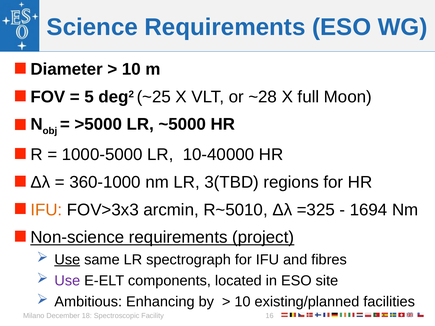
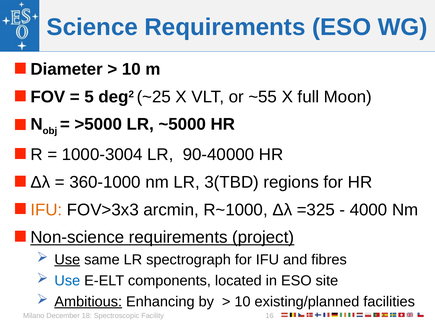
~28: ~28 -> ~55 (263, 97)
1000-5000: 1000-5000 -> 1000-3004 (102, 155)
10-40000: 10-40000 -> 90-40000 (219, 155)
R~5010: R~5010 -> R~1000 (236, 210)
1694: 1694 -> 4000 (369, 210)
Use colour: purple -> blue (67, 281)
Ambitious underline: none -> present (88, 302)
